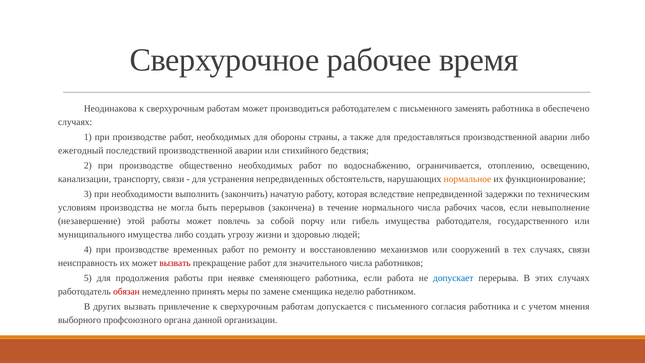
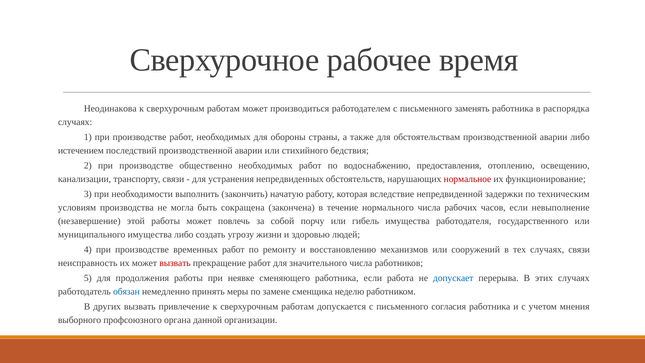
обеспечено: обеспечено -> распорядка (566, 109)
предоставляться: предоставляться -> обстоятельствам (427, 137)
ежегодный: ежегодный -> истечением (81, 151)
ограничивается: ограничивается -> предоставления (449, 165)
нормальное colour: orange -> red (467, 179)
перерывов: перерывов -> сокращена (243, 207)
обязан colour: red -> blue (126, 291)
